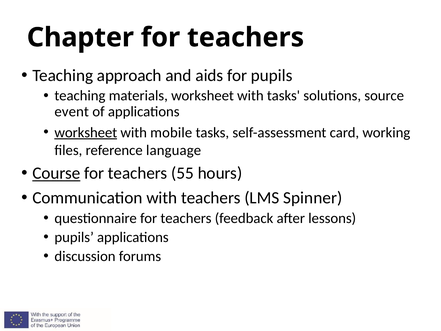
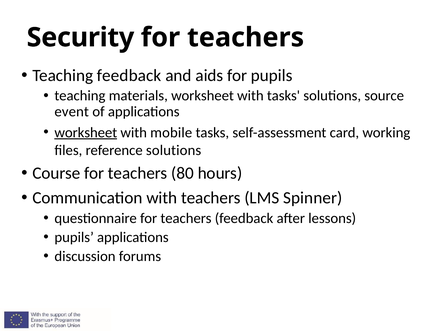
Chapter: Chapter -> Security (80, 37)
Teaching approach: approach -> feedback (129, 75)
reference language: language -> solutions (174, 150)
Course underline: present -> none (56, 173)
55: 55 -> 80 (183, 173)
